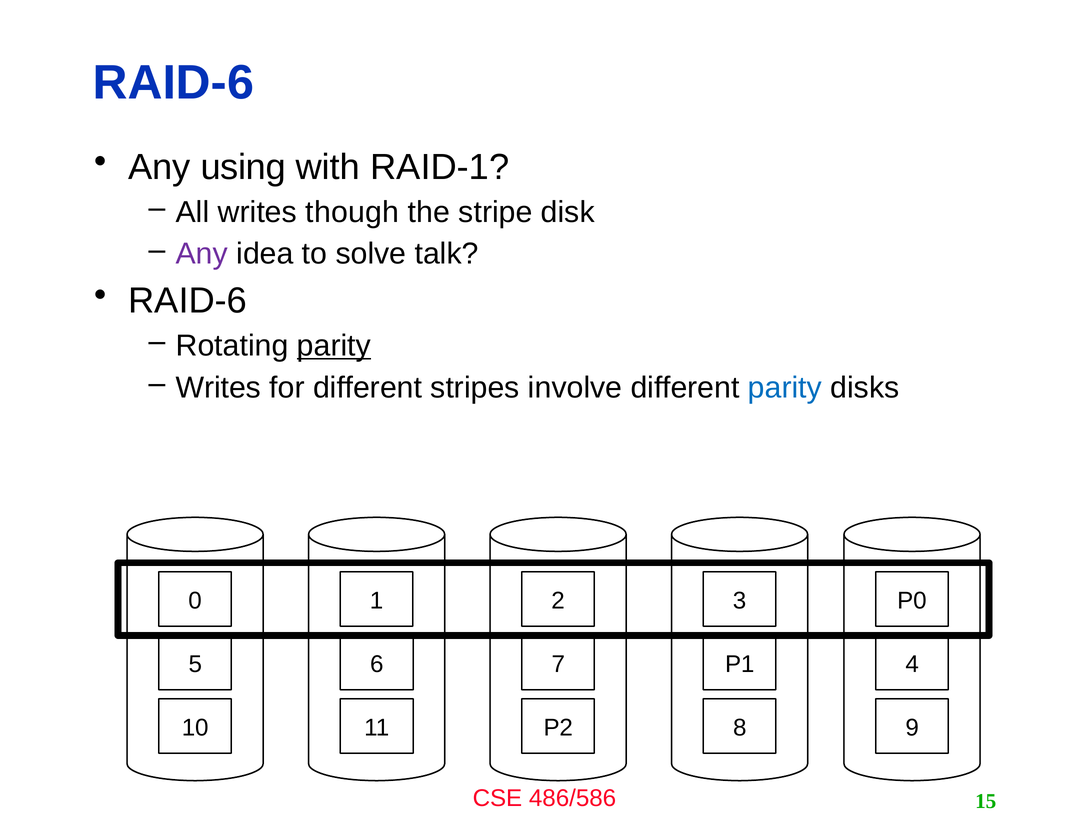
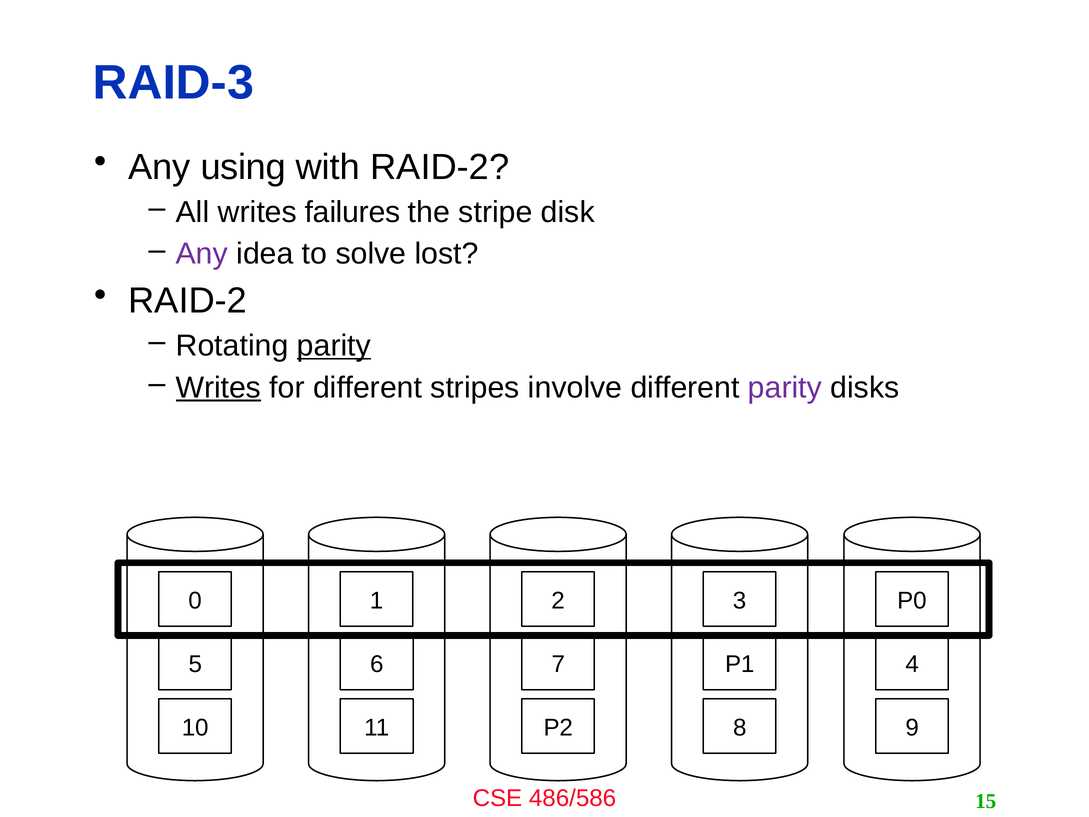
RAID-6: RAID-6 -> RAID-3 (173, 83)
with RAID-1: RAID-1 -> RAID-2 (440, 167)
though: though -> failures (353, 212)
talk: talk -> lost (447, 254)
RAID-6: RAID-6 -> RAID-2 (188, 301)
Writes underline: none -> present (218, 387)
parity colour: blue -> purple (785, 387)
